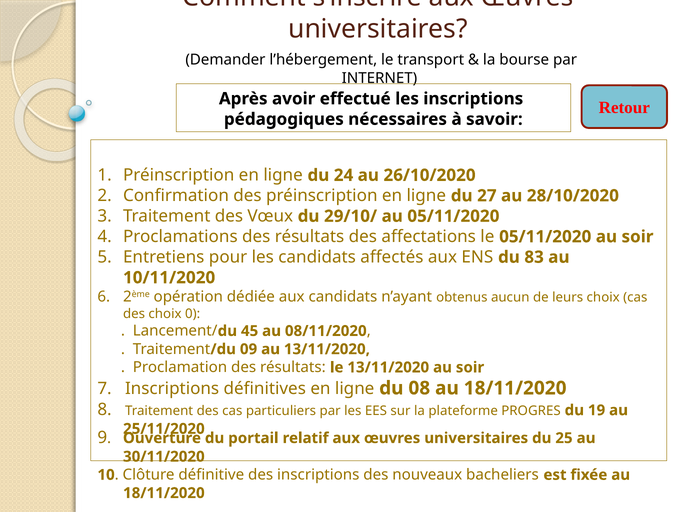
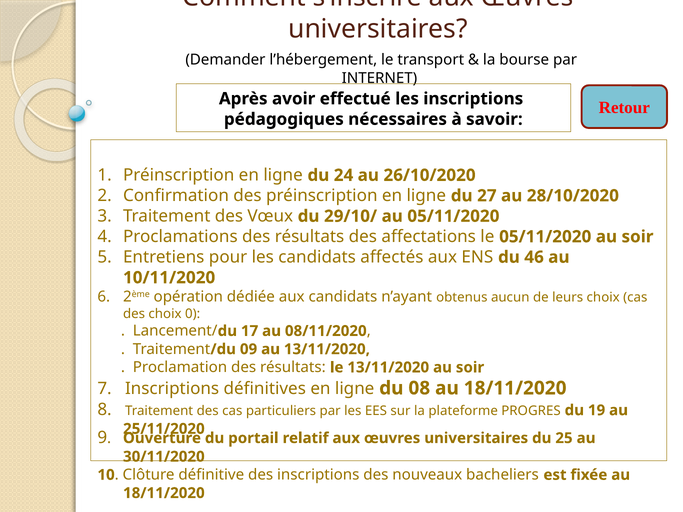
83: 83 -> 46 (534, 257)
45: 45 -> 17 (250, 331)
